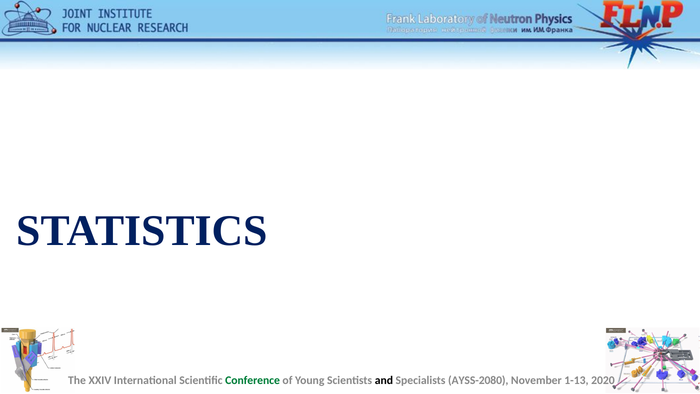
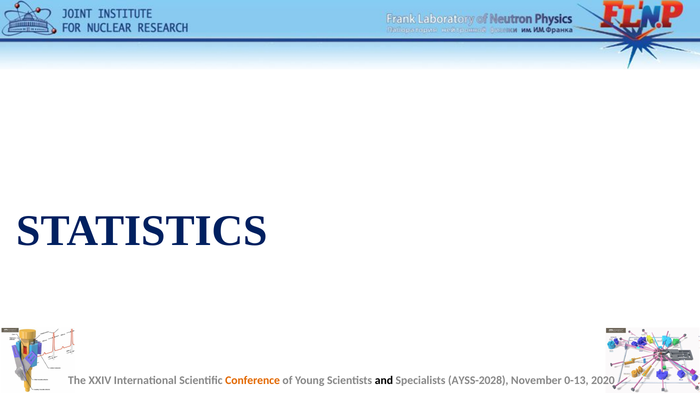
Conference colour: green -> orange (253, 380)
AYSS-2080: AYSS-2080 -> AYSS-2028 (478, 380)
1-13: 1-13 -> 0-13 (576, 380)
